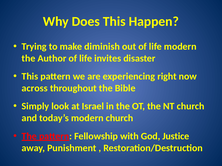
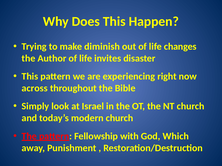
life modern: modern -> changes (180, 47)
Justice: Justice -> Which (176, 137)
